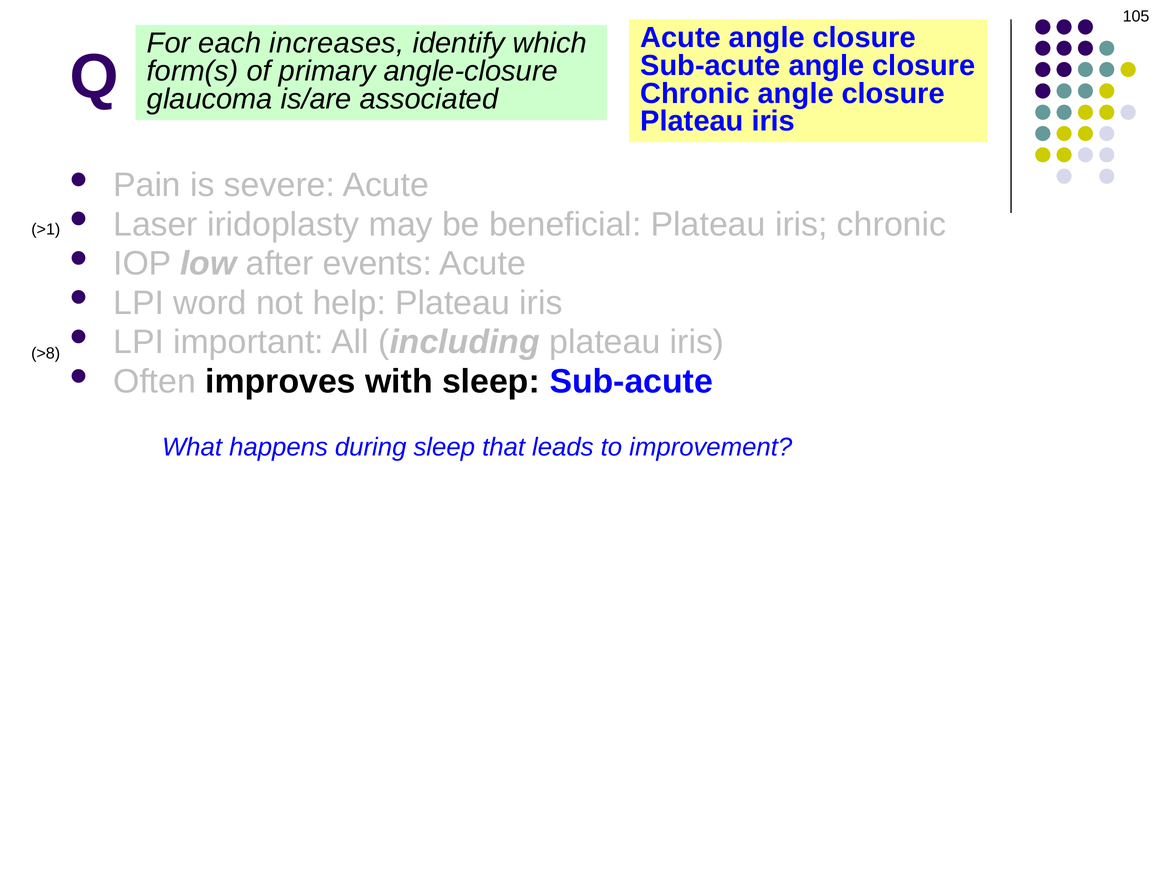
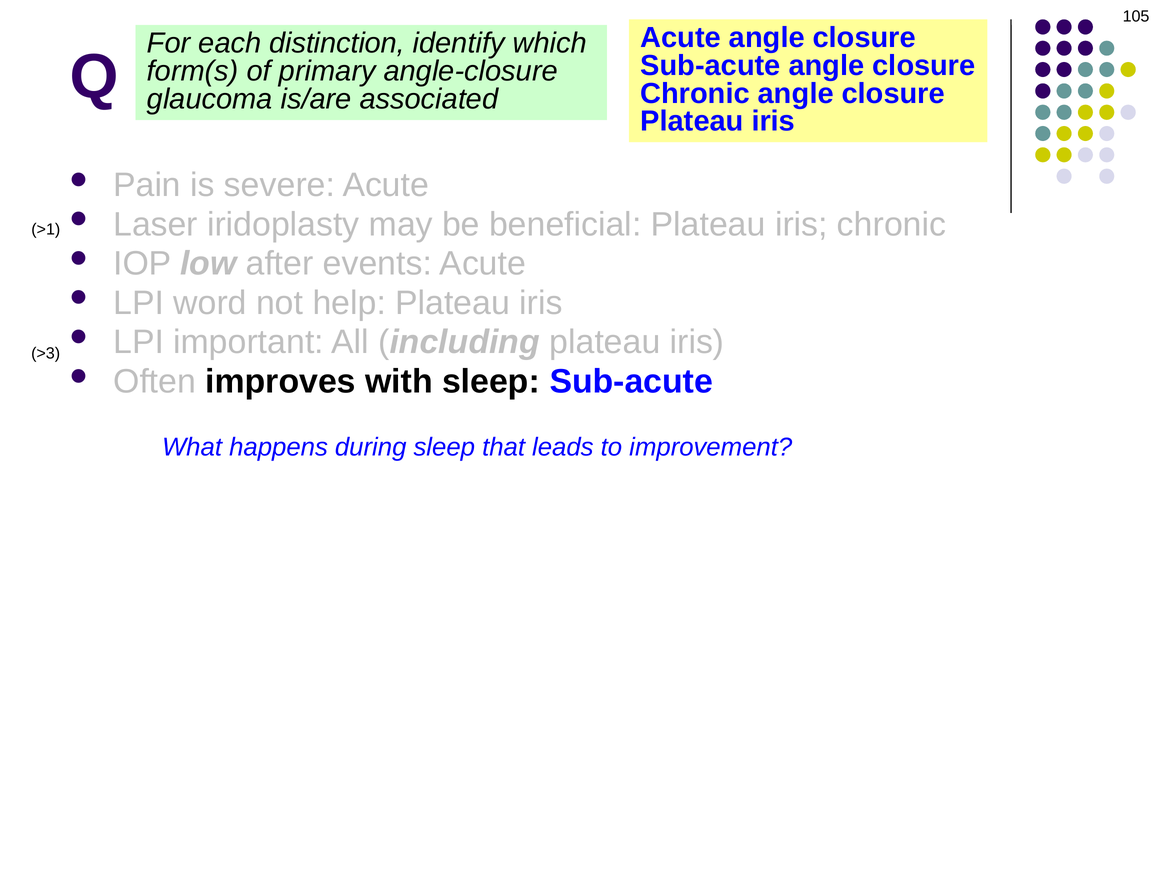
increases: increases -> distinction (337, 43)
>8: >8 -> >3 (46, 353)
